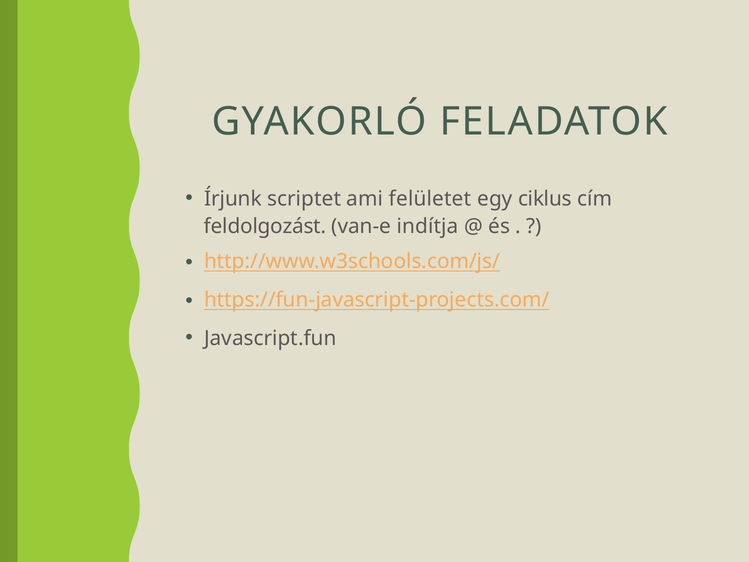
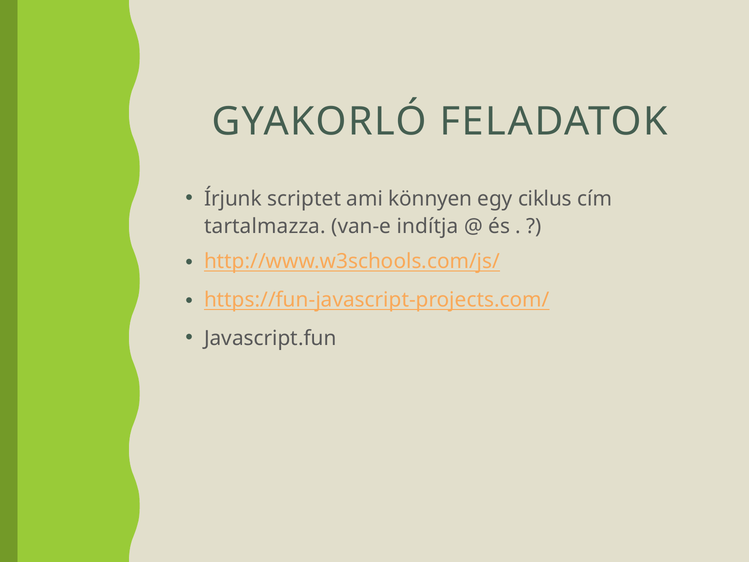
felületet: felületet -> könnyen (430, 199)
feldolgozást: feldolgozást -> tartalmazza (265, 226)
